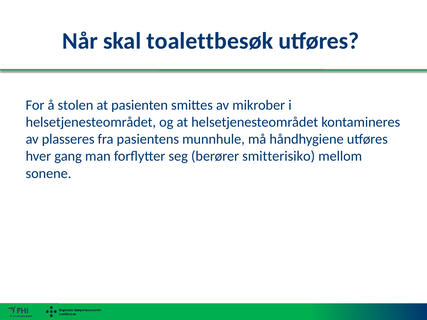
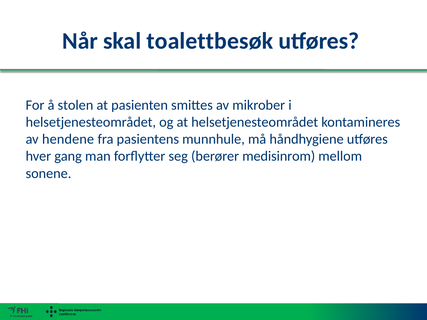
plasseres: plasseres -> hendene (68, 139)
smitterisiko: smitterisiko -> medisinrom (279, 156)
